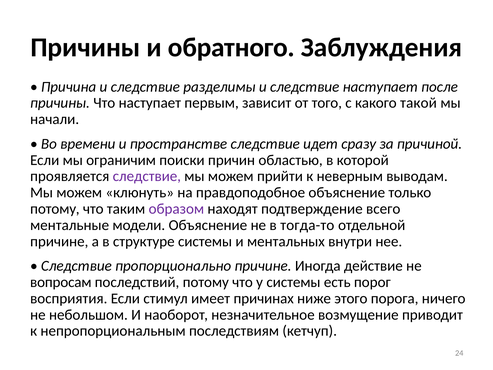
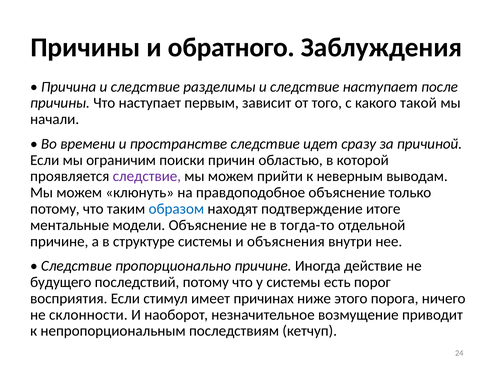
образом colour: purple -> blue (176, 209)
всего: всего -> итоге (383, 209)
ментальных: ментальных -> объяснения (286, 241)
вопросам: вопросам -> будущего (61, 282)
небольшом: небольшом -> склонности (88, 315)
